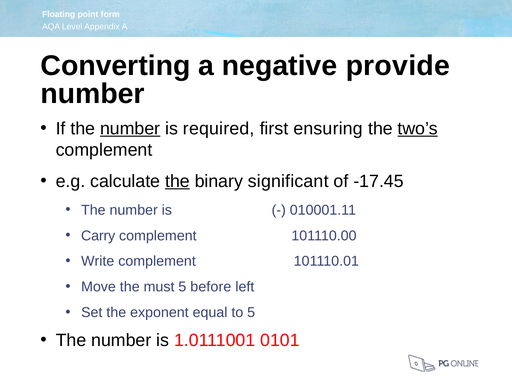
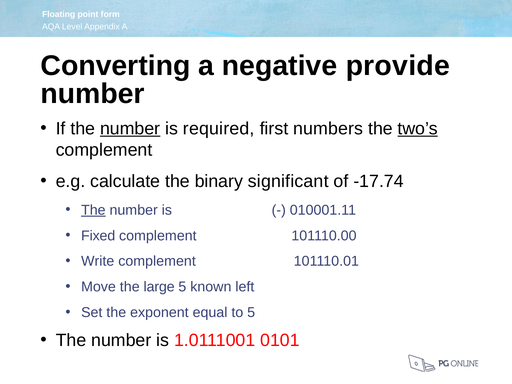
ensuring: ensuring -> numbers (328, 129)
the underline: present -> none (177, 181)
-17.45: -17.45 -> -17.74 (379, 181)
The underline: none -> present (93, 210)
Carry: Carry -> Fixed (98, 236)
must: must -> large (159, 287)
before: before -> known (211, 287)
